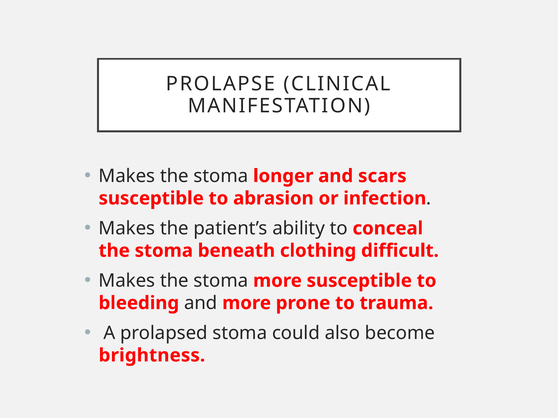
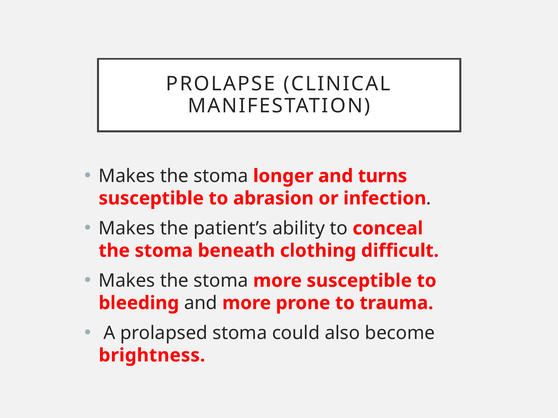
scars: scars -> turns (383, 176)
